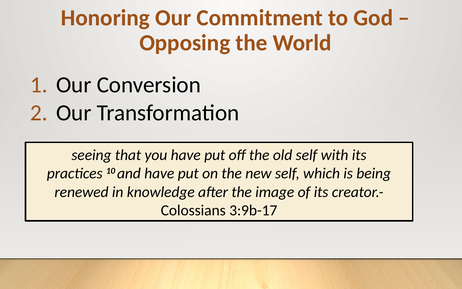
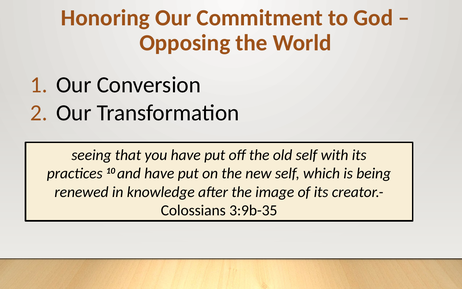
3:9b-17: 3:9b-17 -> 3:9b-35 (253, 210)
